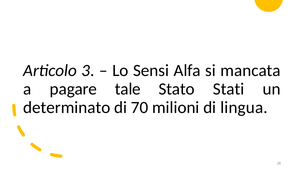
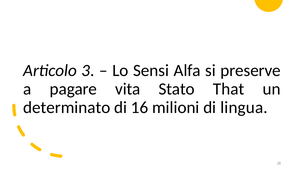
mancata: mancata -> preserve (251, 71)
tale: tale -> vita (128, 89)
Stati: Stati -> That (229, 89)
70: 70 -> 16 (140, 108)
